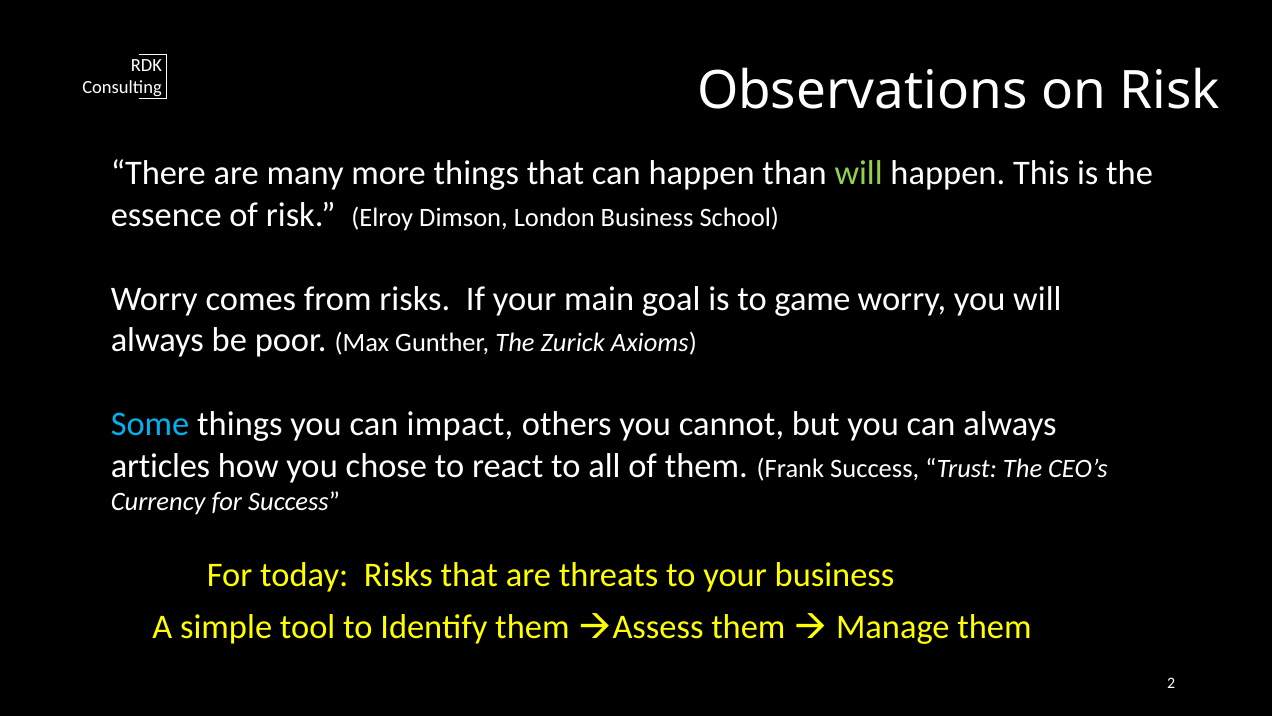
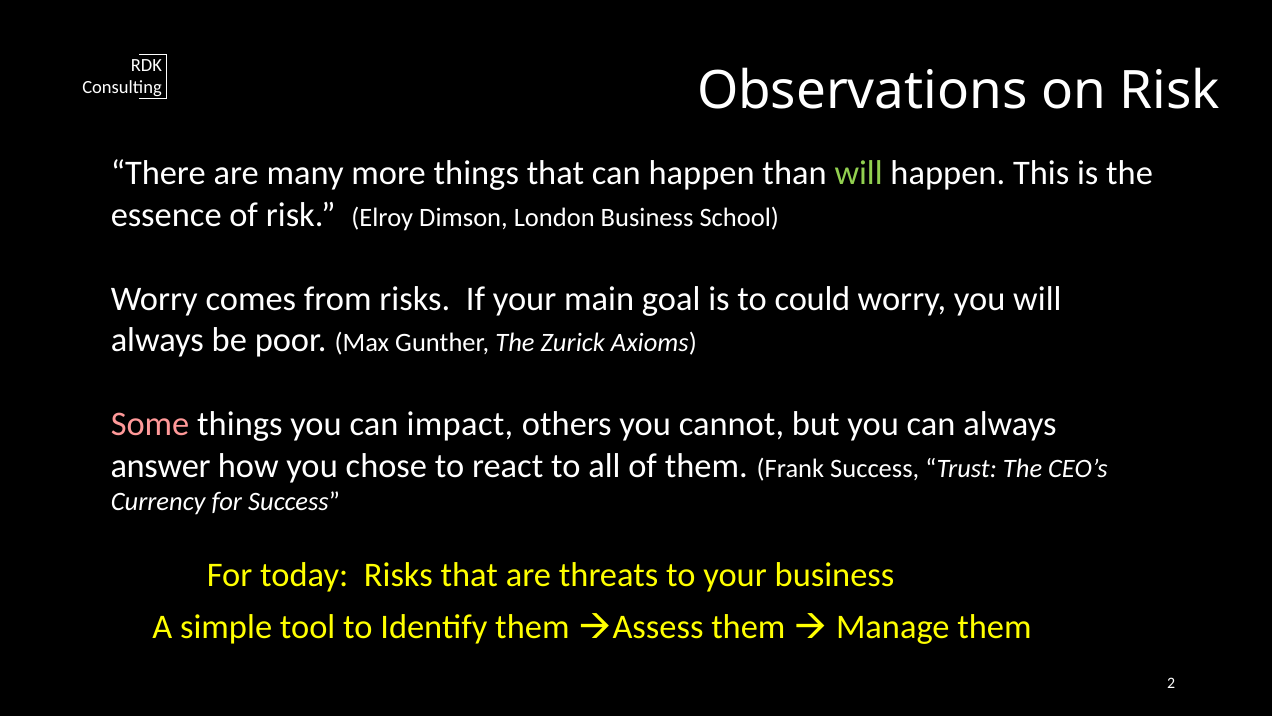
game: game -> could (812, 299)
Some colour: light blue -> pink (150, 424)
articles: articles -> answer (161, 465)
